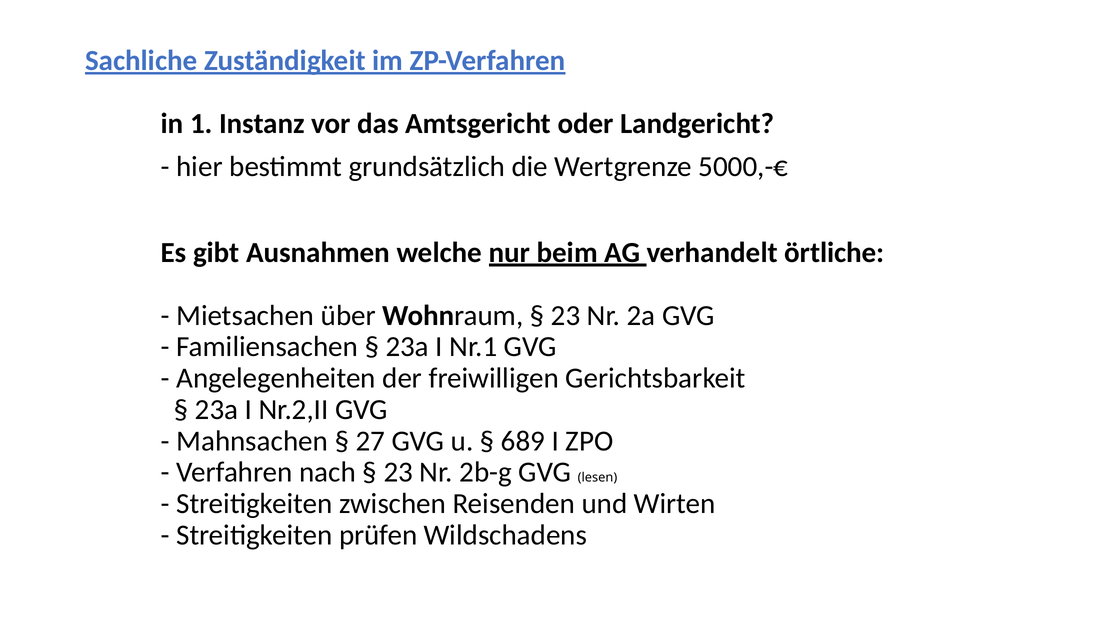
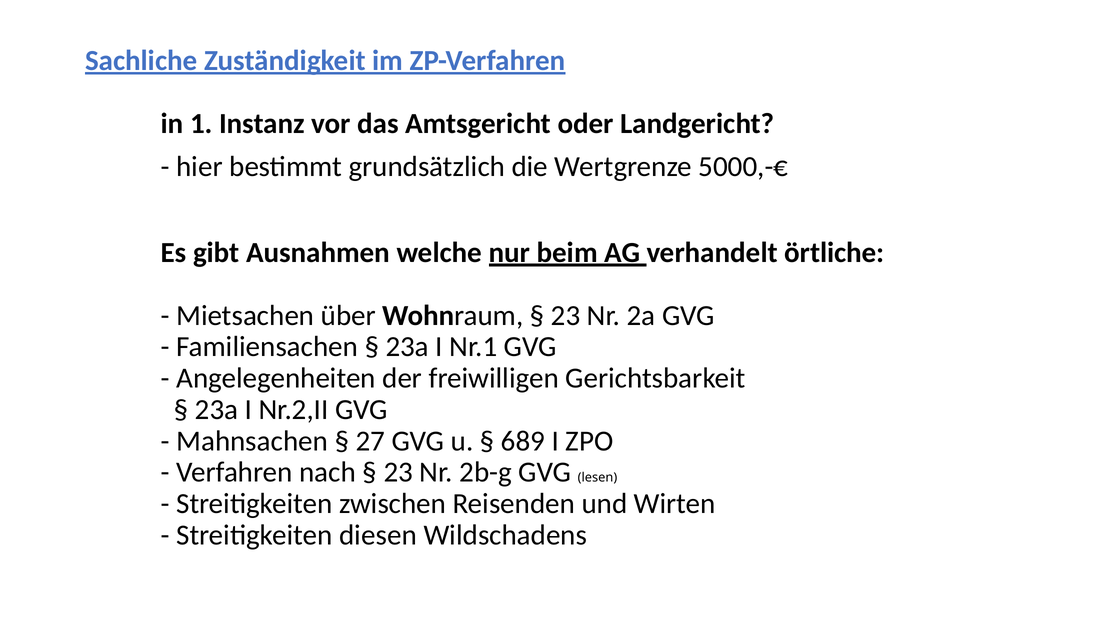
prüfen: prüfen -> diesen (378, 535)
